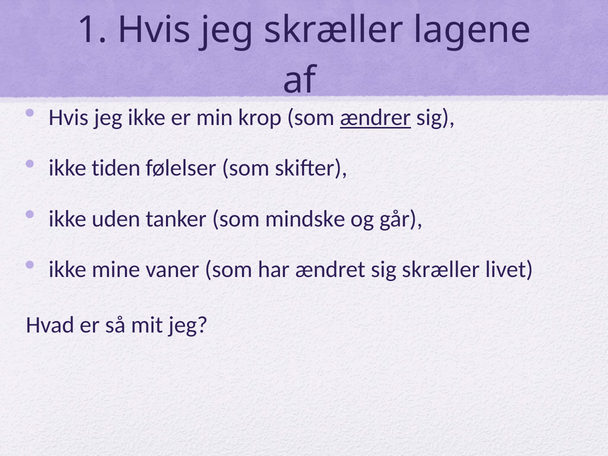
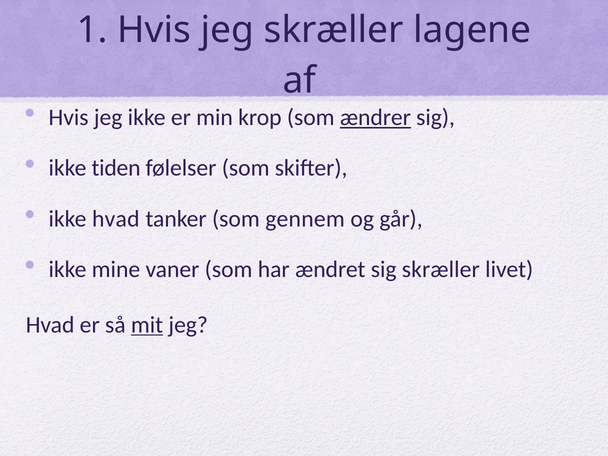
ikke uden: uden -> hvad (116, 219)
mindske: mindske -> gennem (305, 219)
mit underline: none -> present (147, 325)
